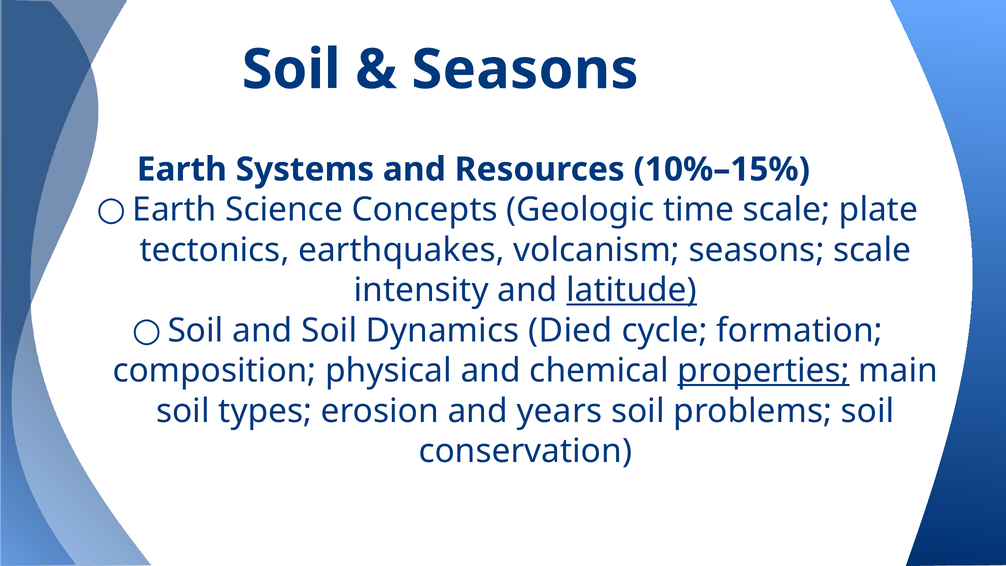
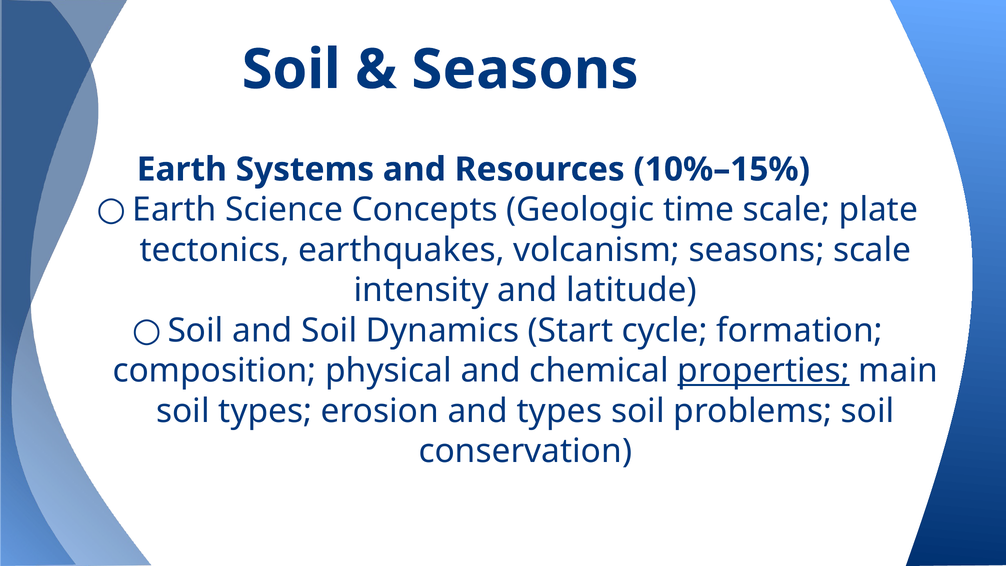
latitude underline: present -> none (632, 290)
Died: Died -> Start (571, 330)
and years: years -> types (559, 411)
